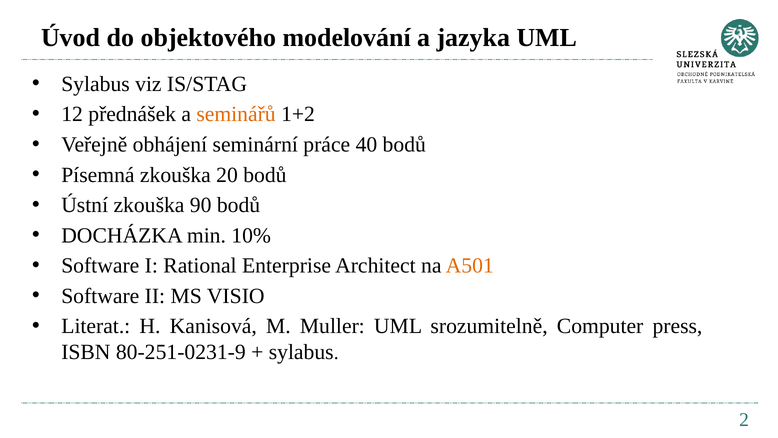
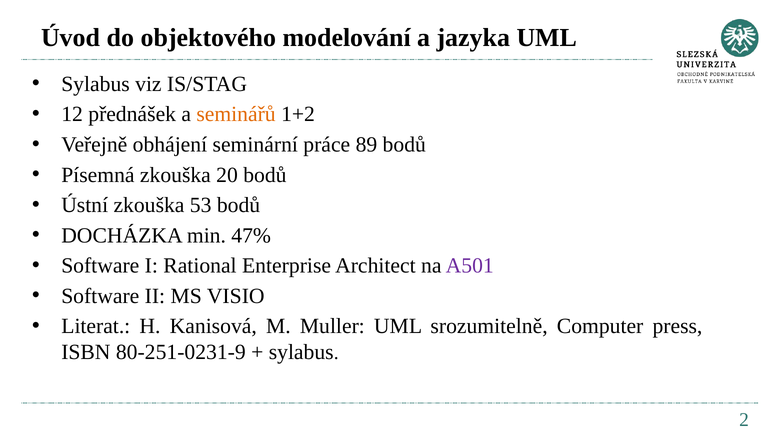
40: 40 -> 89 (366, 144)
90: 90 -> 53 (201, 205)
10%: 10% -> 47% (251, 235)
A501 colour: orange -> purple (470, 266)
